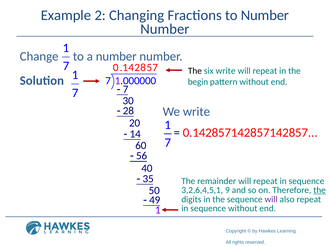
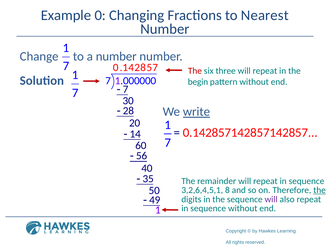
Example 2: 2 -> 0 (100, 15)
to Number: Number -> Nearest (265, 15)
The colour: black -> red (195, 71)
six write: write -> three (226, 71)
write underline: none -> present (196, 112)
9: 9 -> 8 (227, 191)
